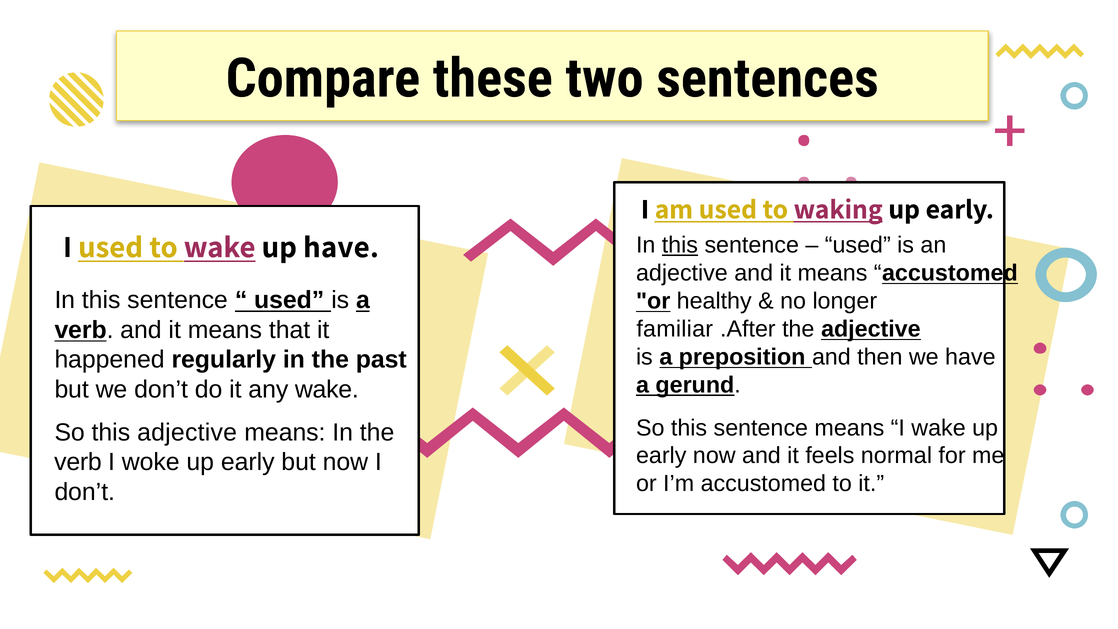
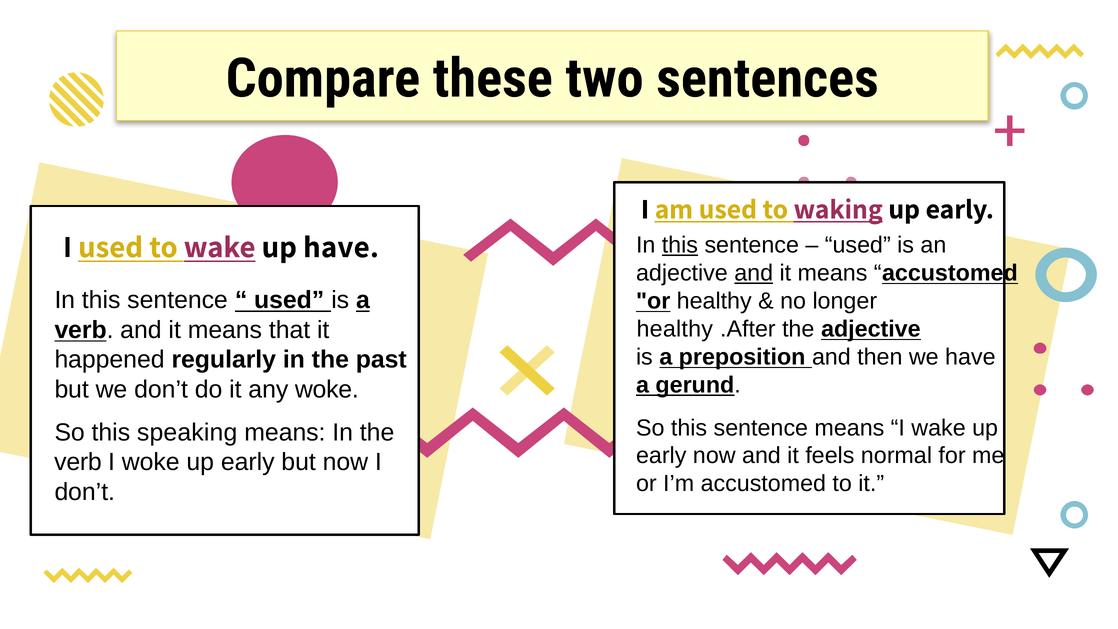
and underline: none -> present (754, 273)
familiar: familiar -> healthy (675, 329)
any wake: wake -> woke (327, 390)
this adjective: adjective -> speaking (187, 432)
